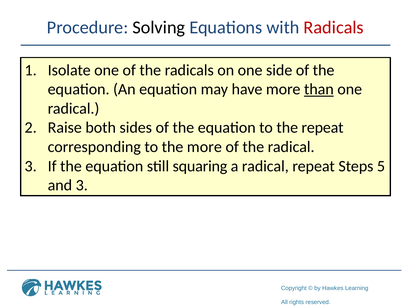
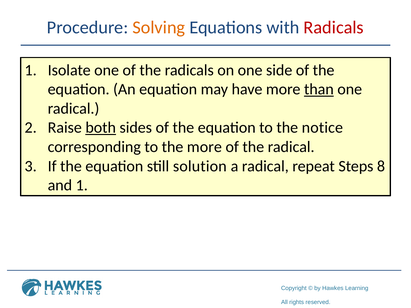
Solving colour: black -> orange (159, 28)
both underline: none -> present (101, 128)
the repeat: repeat -> notice (322, 128)
squaring: squaring -> solution (200, 166)
5: 5 -> 8 (381, 166)
and 3: 3 -> 1 (82, 185)
